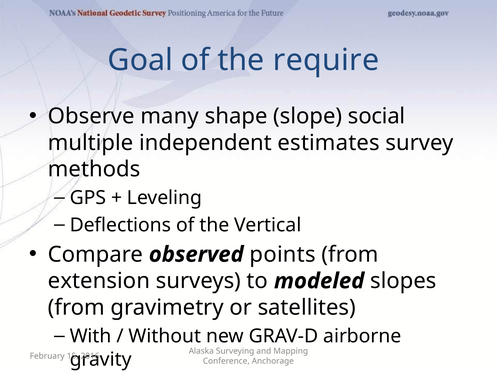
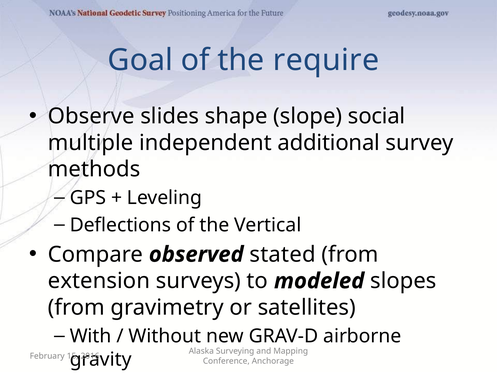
many: many -> slides (170, 116)
estimates: estimates -> additional (329, 143)
points: points -> stated (283, 254)
